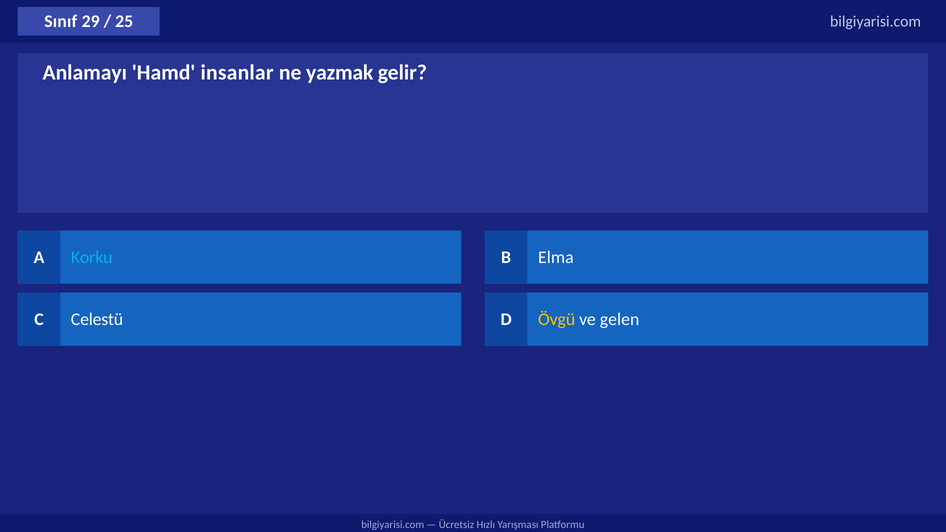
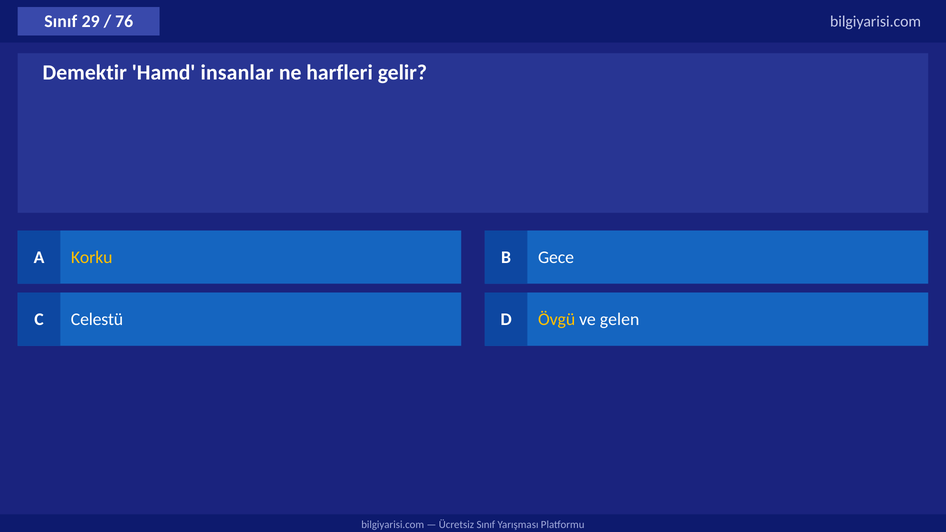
25: 25 -> 76 (124, 22)
Anlamayı: Anlamayı -> Demektir (85, 73)
yazmak: yazmak -> harfleri (340, 73)
Korku colour: light blue -> yellow (92, 257)
Elma: Elma -> Gece (556, 257)
Ücretsiz Hızlı: Hızlı -> Sınıf (486, 525)
